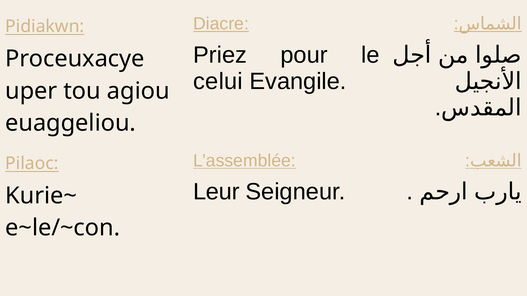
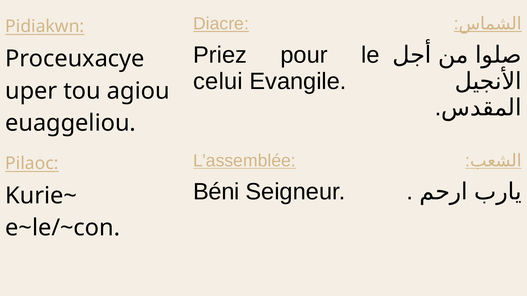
Leur: Leur -> Béni (216, 192)
